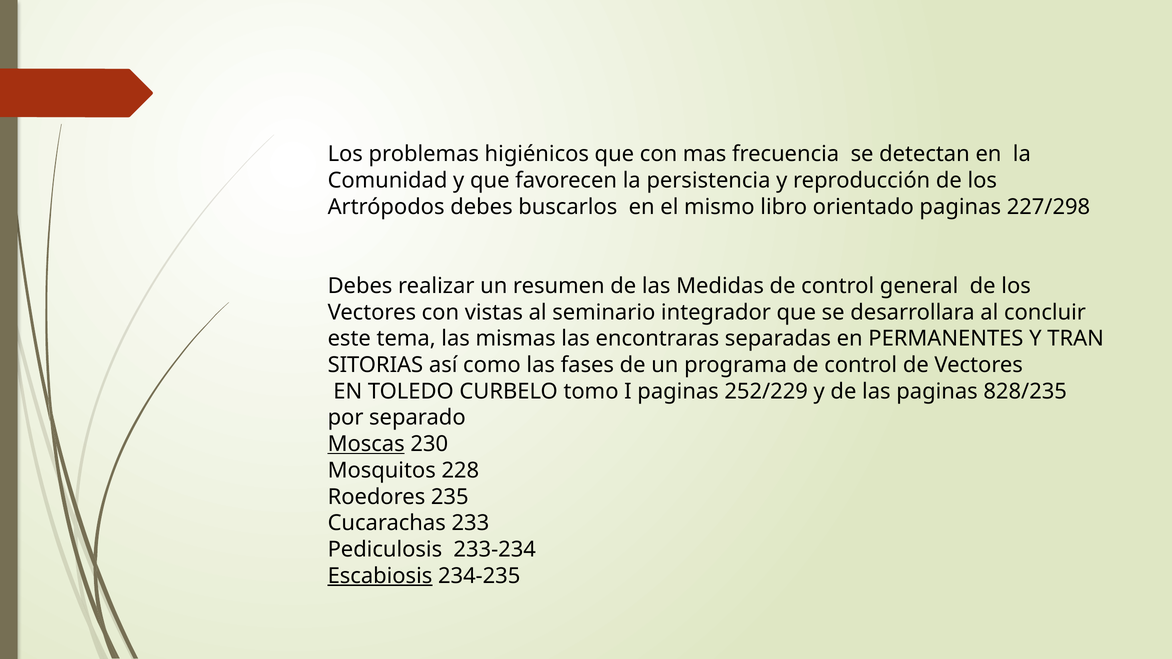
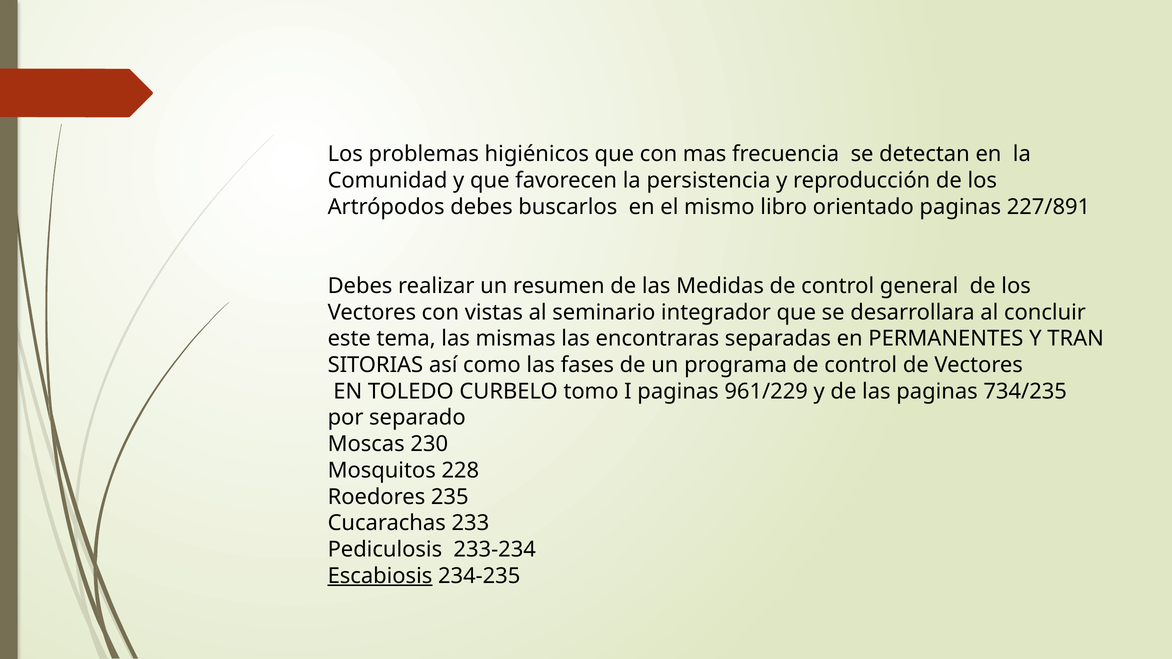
227/298: 227/298 -> 227/891 (1048, 207)
252/229: 252/229 -> 961/229 (766, 391)
828/235: 828/235 -> 734/235 (1025, 391)
Moscas underline: present -> none (366, 444)
